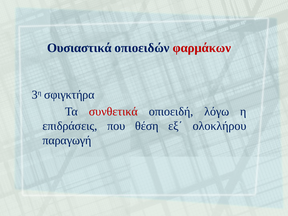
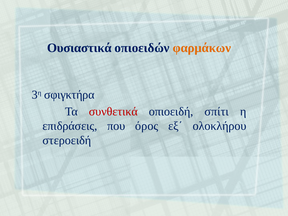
φαρμάκων colour: red -> orange (202, 48)
λόγω: λόγω -> σπίτι (217, 112)
θέση: θέση -> όρος (147, 126)
παραγωγή: παραγωγή -> στεροειδή (67, 140)
